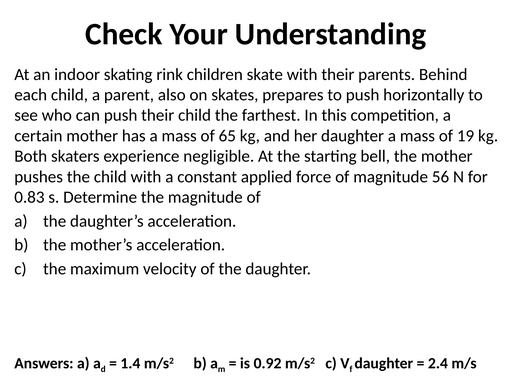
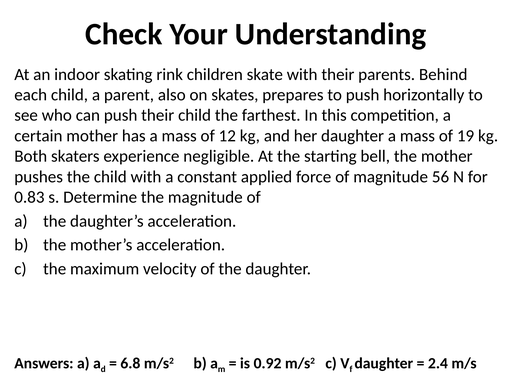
65: 65 -> 12 (227, 136)
1.4: 1.4 -> 6.8 (130, 363)
